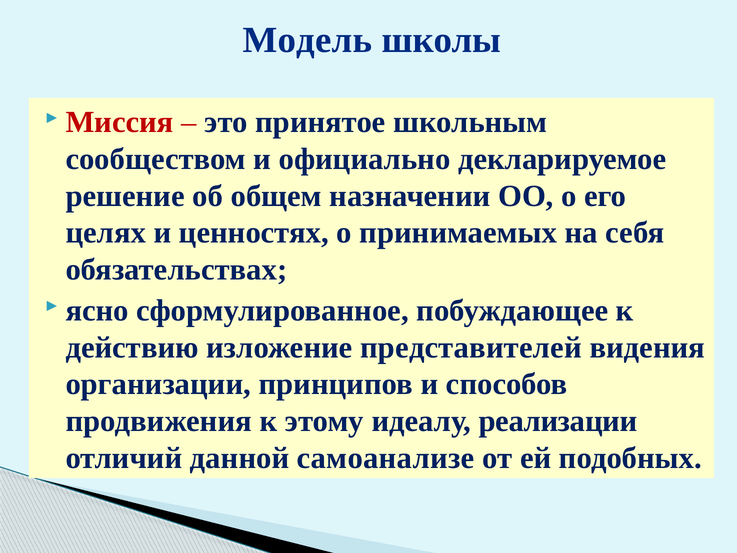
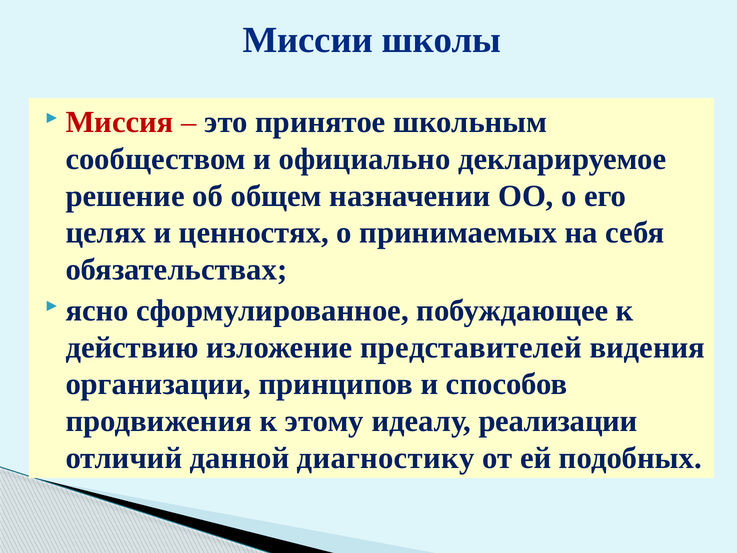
Модель: Модель -> Миссии (308, 40)
самоанализе: самоанализе -> диагностику (386, 458)
